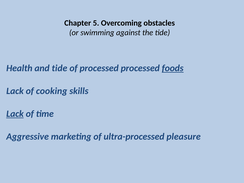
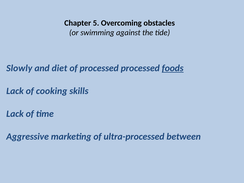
Health: Health -> Slowly (19, 68)
and tide: tide -> diet (59, 68)
Lack underline: present -> none (15, 114)
pleasure: pleasure -> between (184, 137)
